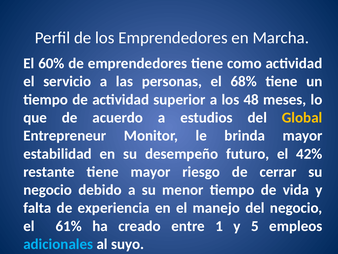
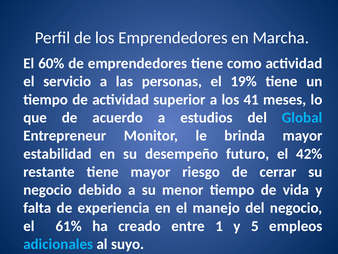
68%: 68% -> 19% (244, 81)
48: 48 -> 41 (251, 99)
Global colour: yellow -> light blue (302, 117)
